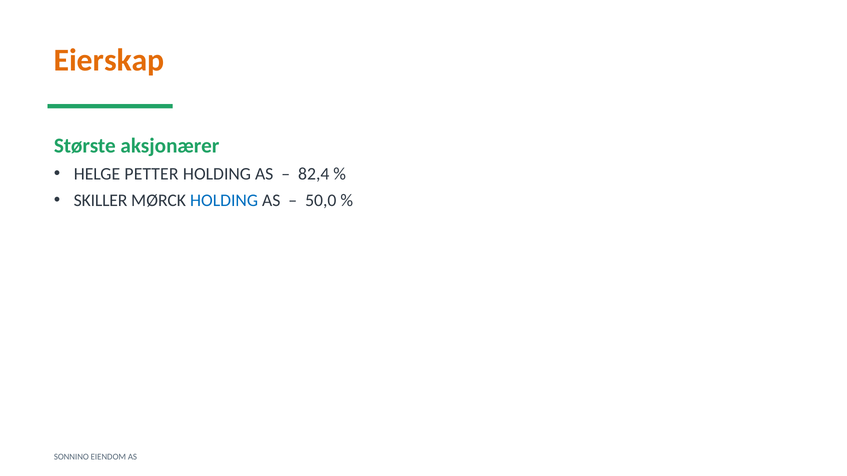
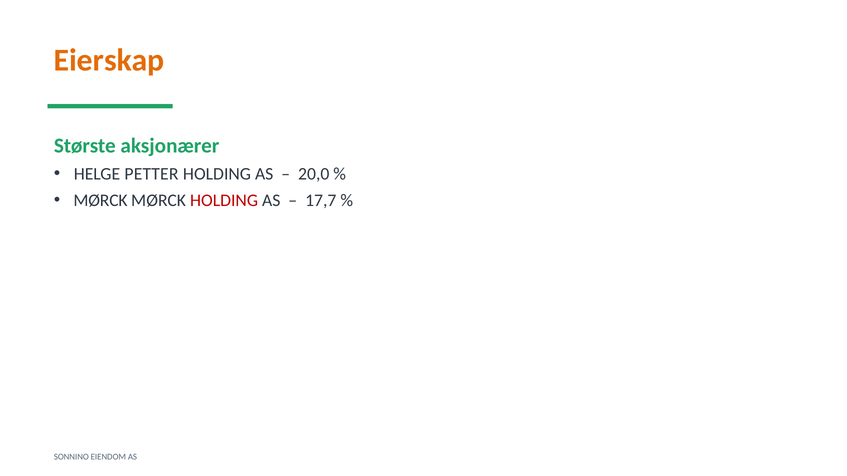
82,4: 82,4 -> 20,0 (314, 174)
SKILLER: SKILLER -> MØRCK (101, 201)
HOLDING colour: blue -> red (224, 201)
50,0: 50,0 -> 17,7 (321, 201)
